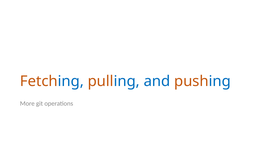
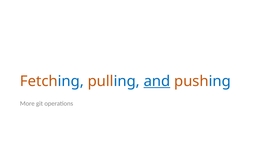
and underline: none -> present (157, 82)
